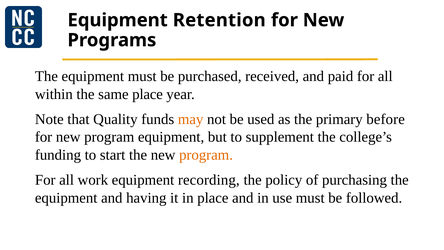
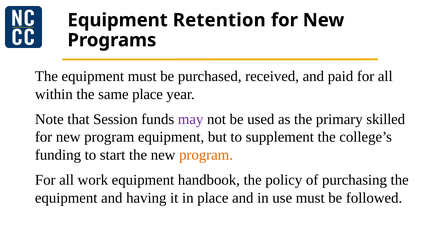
Quality: Quality -> Session (115, 119)
may colour: orange -> purple (191, 119)
before: before -> skilled (386, 119)
recording: recording -> handbook (209, 180)
